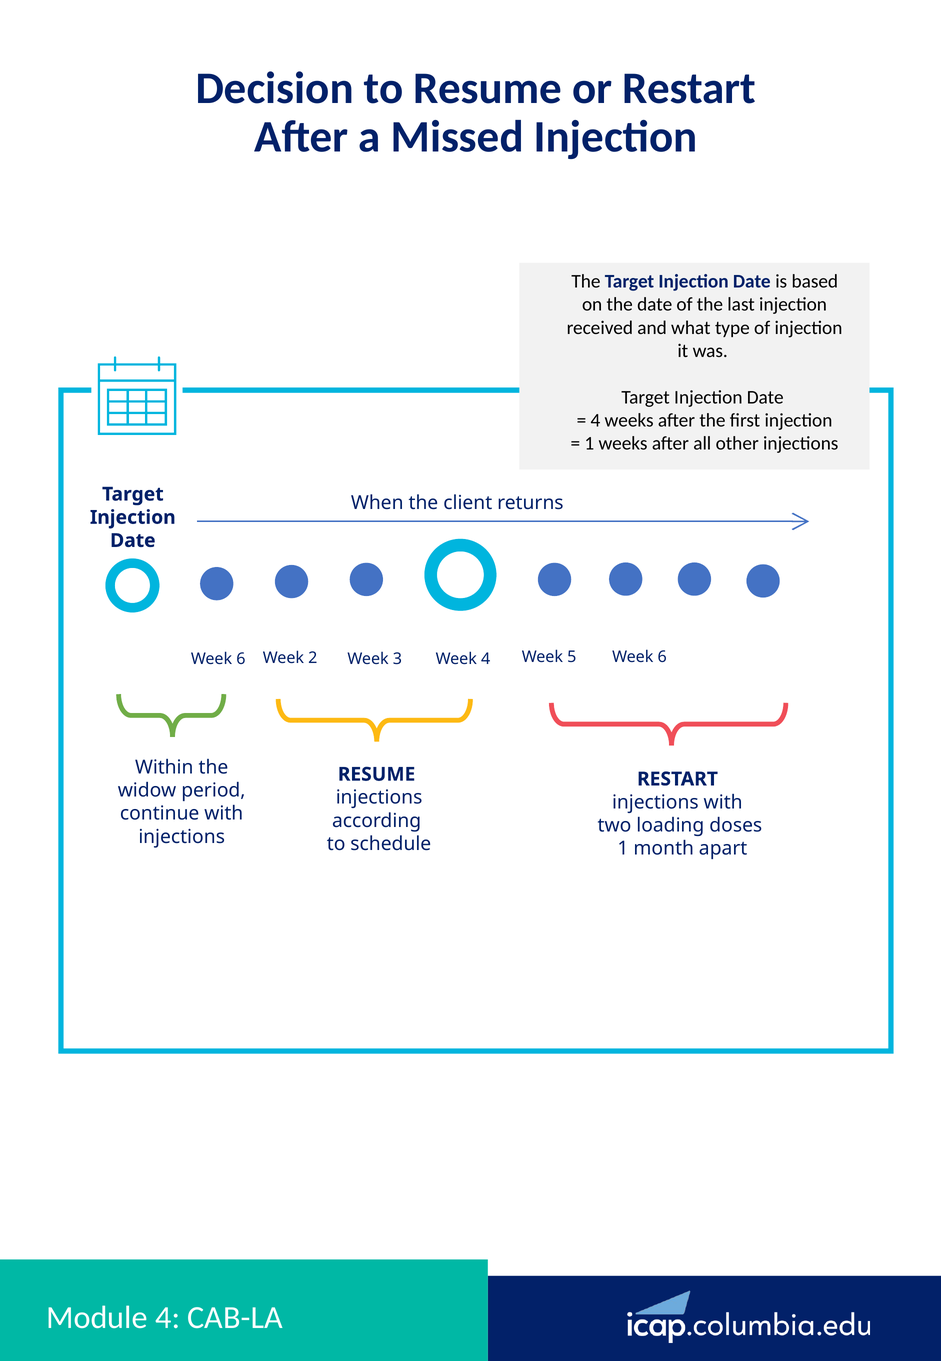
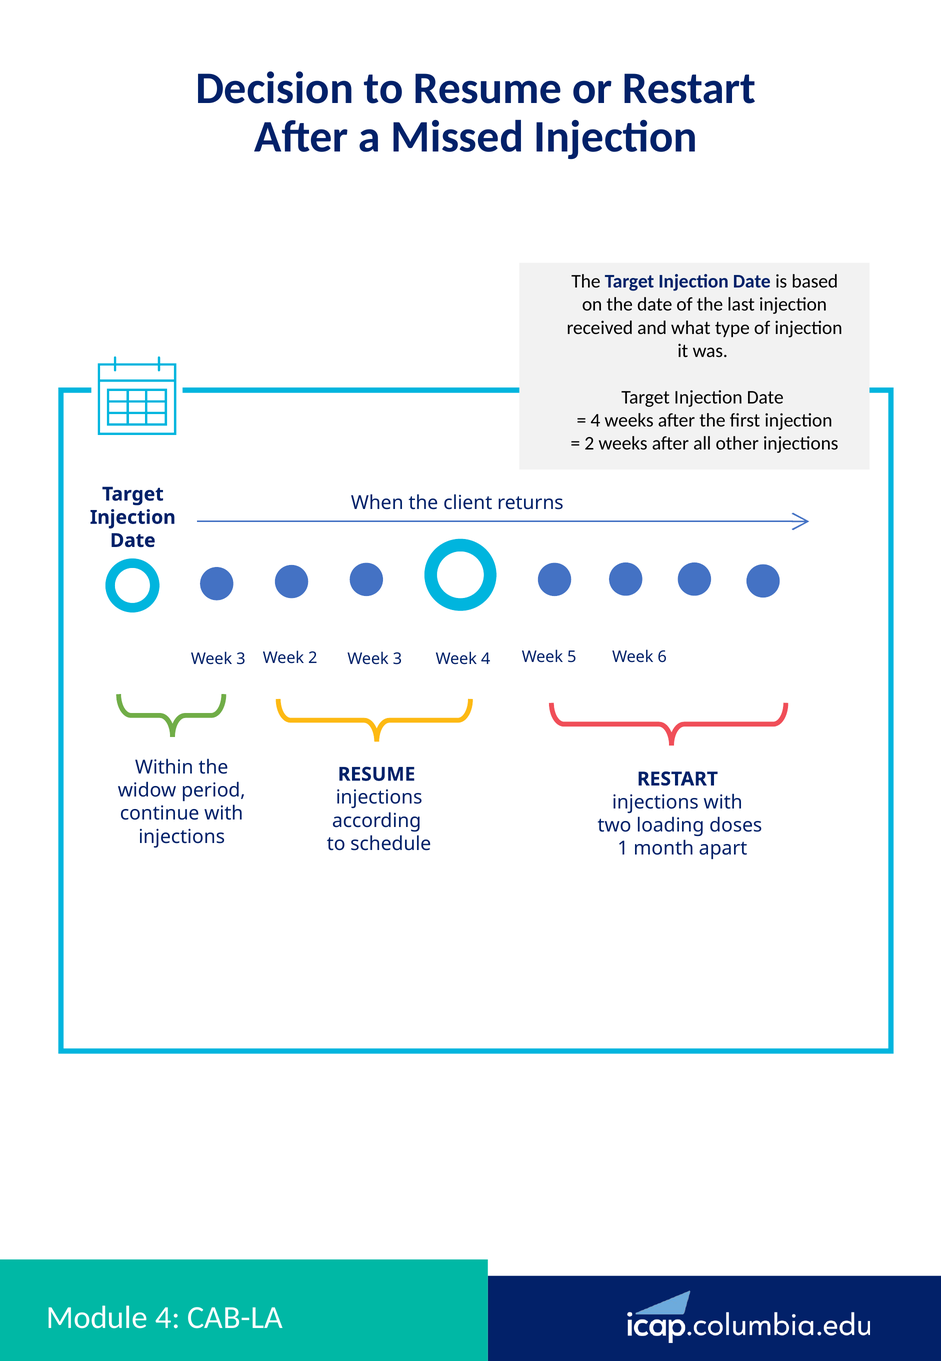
1: 1 -> 2 (589, 443)
6: 6 -> 3 (241, 659)
